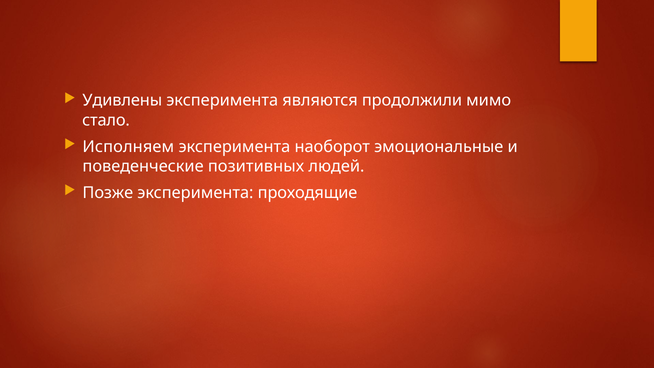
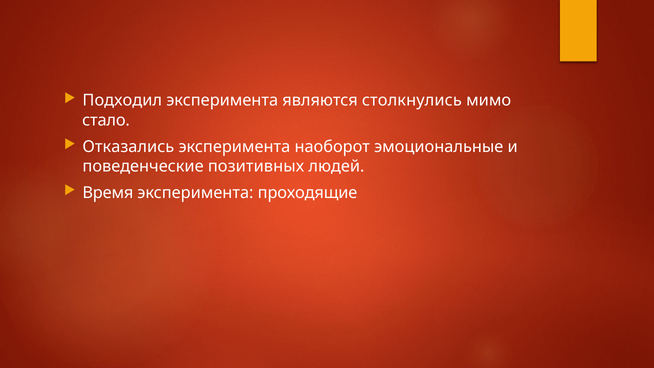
Удивлены: Удивлены -> Подходил (122, 101)
продолжили: продолжили -> столкнулись (412, 101)
Исполняем: Исполняем -> Отказались (128, 147)
Позже: Позже -> Время (108, 193)
